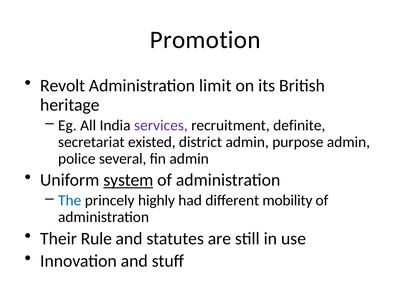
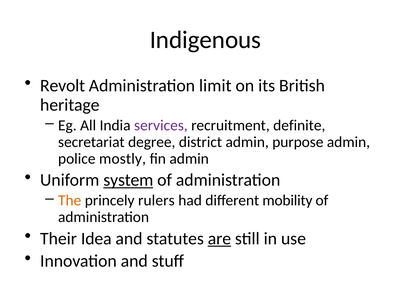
Promotion: Promotion -> Indigenous (205, 40)
existed: existed -> degree (152, 142)
several: several -> mostly (123, 159)
The colour: blue -> orange (70, 201)
highly: highly -> rulers (156, 201)
Rule: Rule -> Idea (96, 239)
are underline: none -> present (219, 239)
